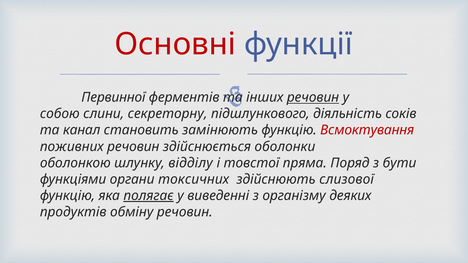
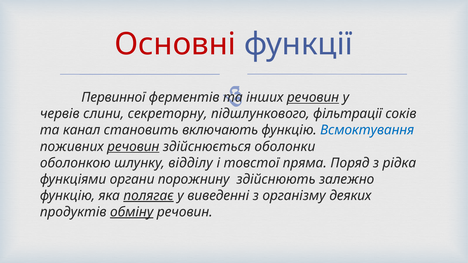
собою: собою -> червів (60, 114)
діяльність: діяльність -> фільтрації (348, 114)
замінюють: замінюють -> включають (220, 130)
Всмоктування colour: red -> blue (367, 130)
речовин underline: none -> present (133, 147)
бути: бути -> рідка (399, 163)
токсичних: токсичних -> порожнину (194, 179)
слизової: слизової -> залежно (347, 179)
обміну underline: none -> present (132, 212)
